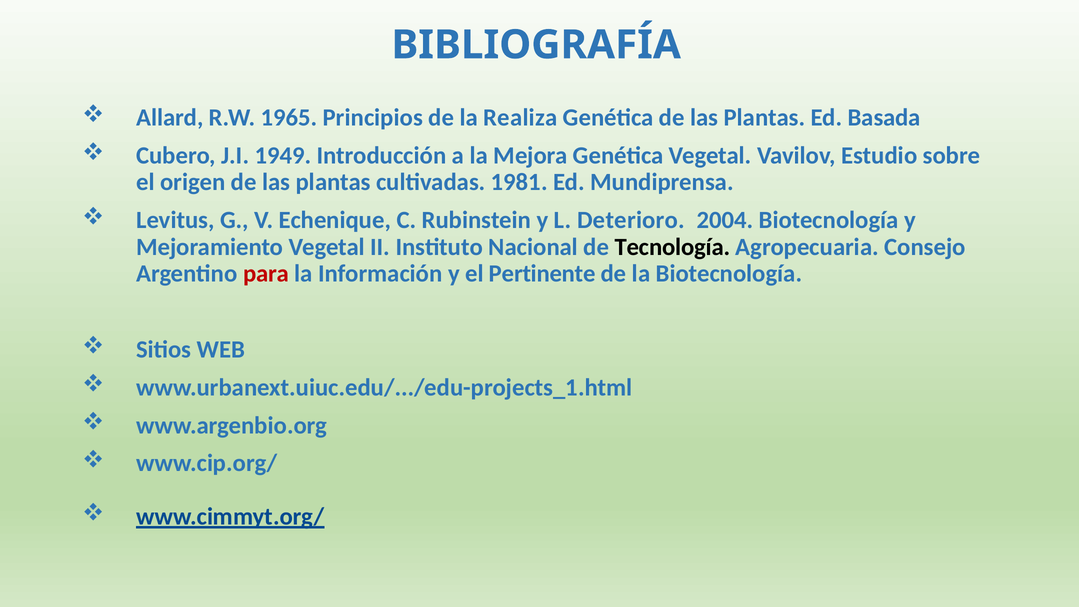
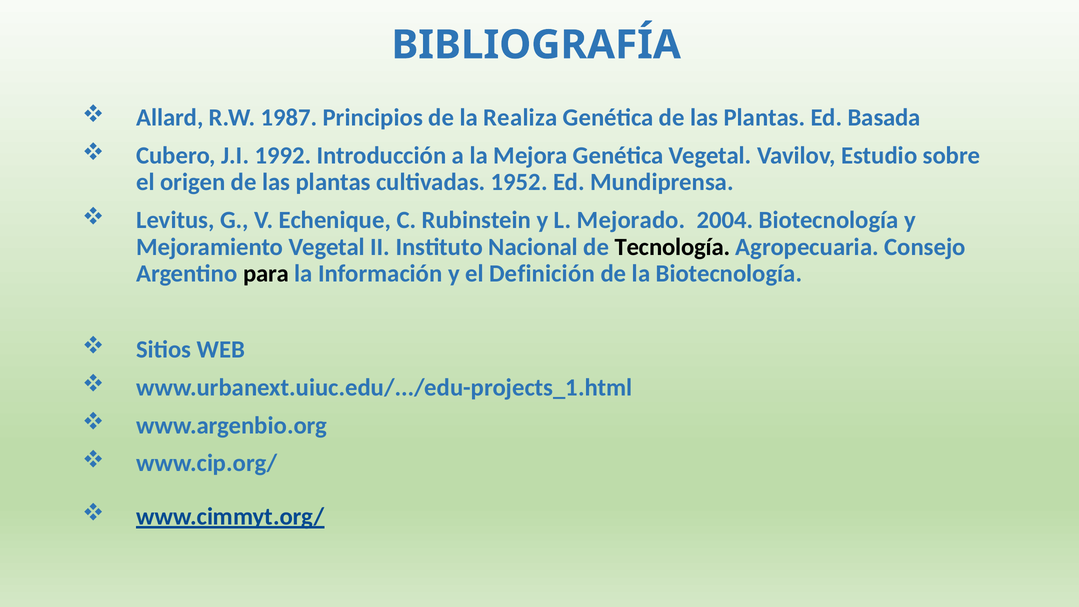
1965: 1965 -> 1987 (289, 118)
1949: 1949 -> 1992 (283, 156)
1981: 1981 -> 1952 (519, 182)
Deterioro: Deterioro -> Mejorado (631, 220)
para colour: red -> black (266, 274)
Pertinente: Pertinente -> Definición (542, 274)
